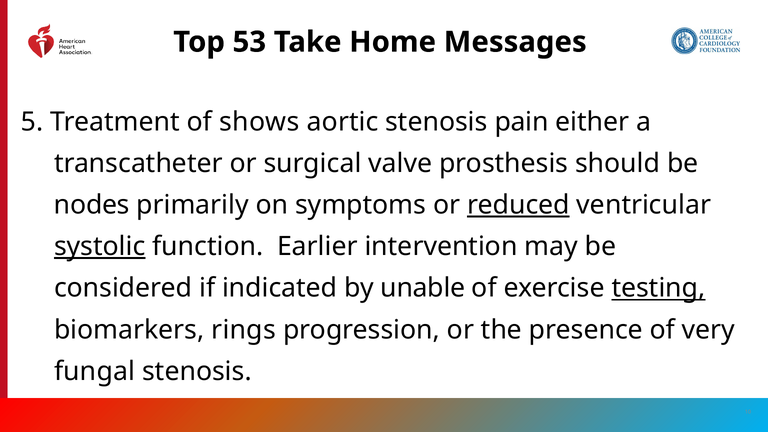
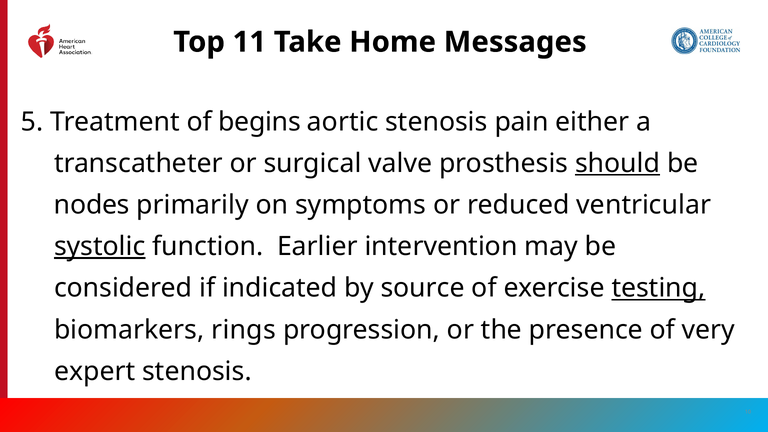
53: 53 -> 11 (249, 42)
shows: shows -> begins (260, 122)
should underline: none -> present (618, 163)
reduced underline: present -> none (518, 205)
unable: unable -> source (423, 288)
fungal: fungal -> expert (95, 371)
